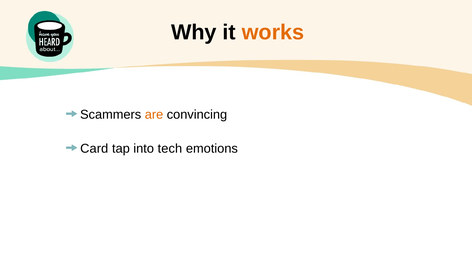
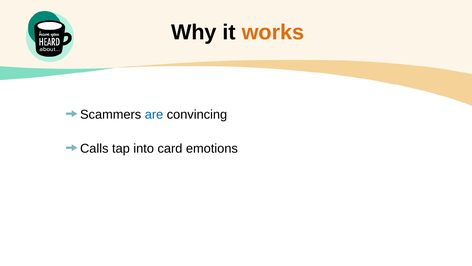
are colour: orange -> blue (154, 114)
Card: Card -> Calls (94, 148)
tech: tech -> card (170, 148)
